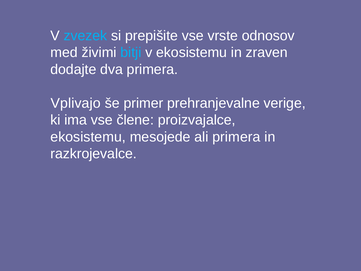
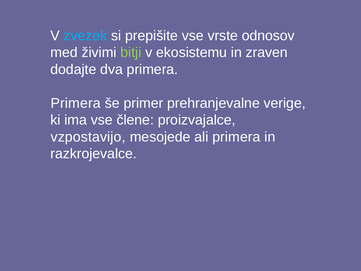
bitji colour: light blue -> light green (131, 53)
Vplivajo: Vplivajo -> Primera (76, 103)
ekosistemu: ekosistemu -> vzpostavijo (88, 137)
